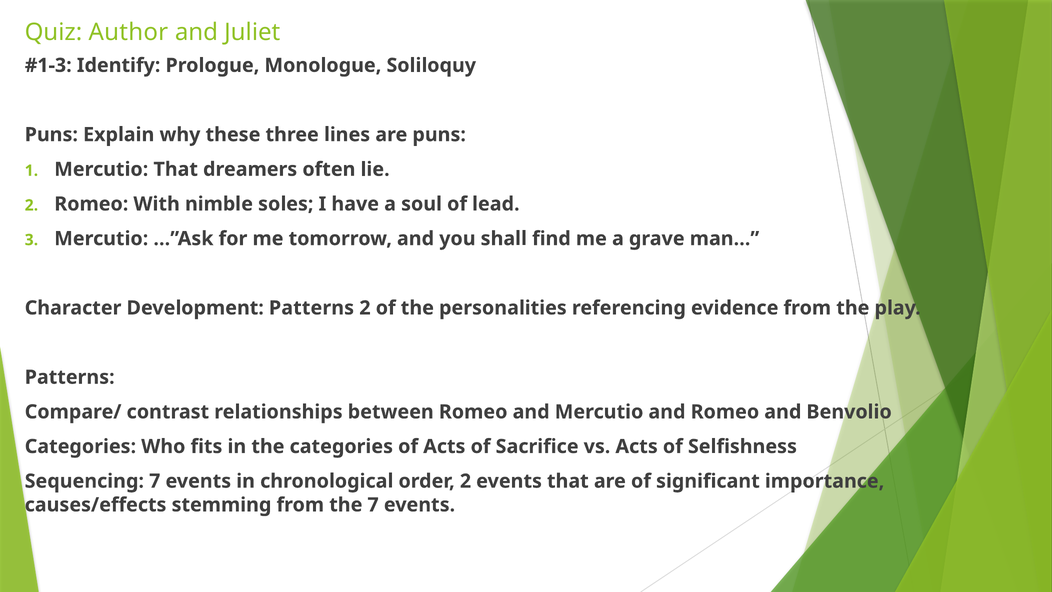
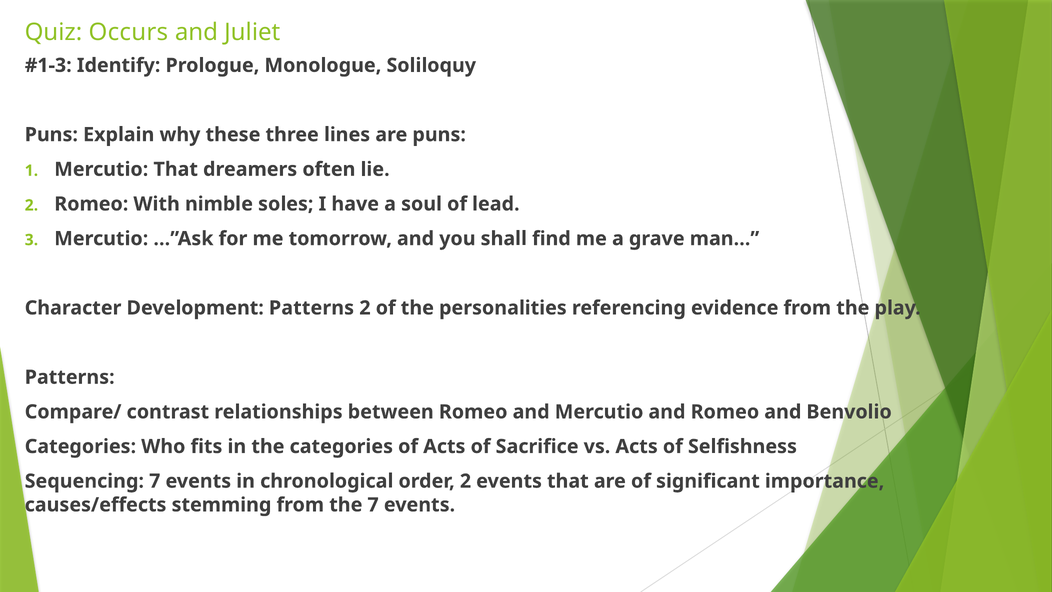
Author: Author -> Occurs (128, 32)
